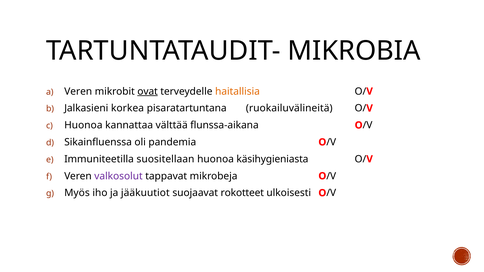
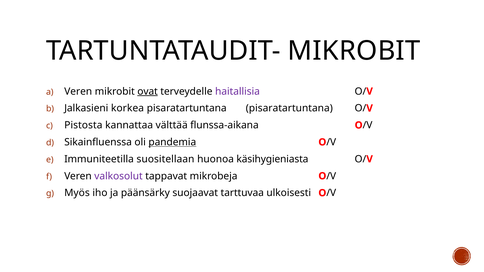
TARTUNTATAUDIT- MIKROBIA: MIKROBIA -> MIKROBIT (354, 51)
haitallisia colour: orange -> purple (237, 91)
pisaratartuntana ruokailuvälineitä: ruokailuvälineitä -> pisaratartuntana (289, 108)
Huonoa: Huonoa -> Pistosta (83, 125)
pandemia underline: none -> present (172, 142)
jääkuutiot: jääkuutiot -> päänsärky (145, 193)
rokotteet: rokotteet -> tarttuvaa (242, 193)
